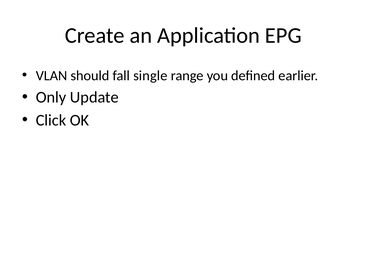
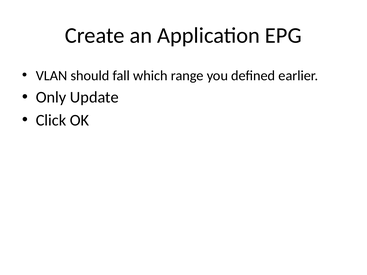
single: single -> which (150, 76)
